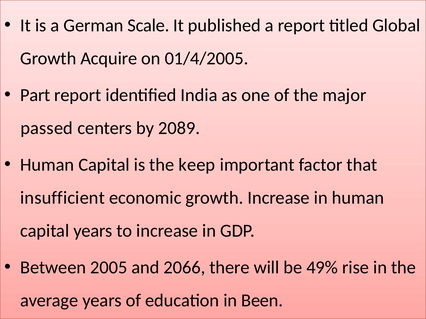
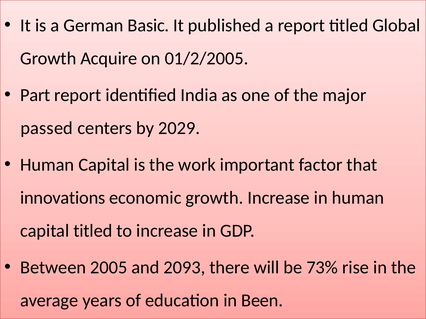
Scale: Scale -> Basic (148, 25)
01/4/2005: 01/4/2005 -> 01/2/2005 (207, 58)
2089: 2089 -> 2029 (179, 128)
keep: keep -> work (197, 165)
insufficient: insufficient -> innovations (63, 198)
capital years: years -> titled (93, 231)
2066: 2066 -> 2093 (184, 268)
49%: 49% -> 73% (322, 268)
